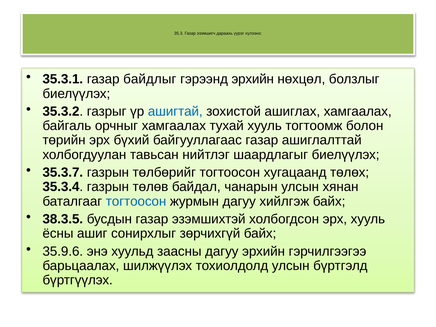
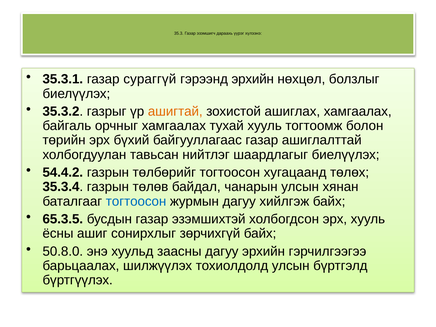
байдлыг: байдлыг -> сураггүй (150, 79)
ашигтай colour: blue -> orange (175, 111)
35.3.7: 35.3.7 -> 54.4.2 (63, 173)
38.3.5: 38.3.5 -> 65.3.5 (63, 219)
35.9.6: 35.9.6 -> 50.8.0 (63, 251)
